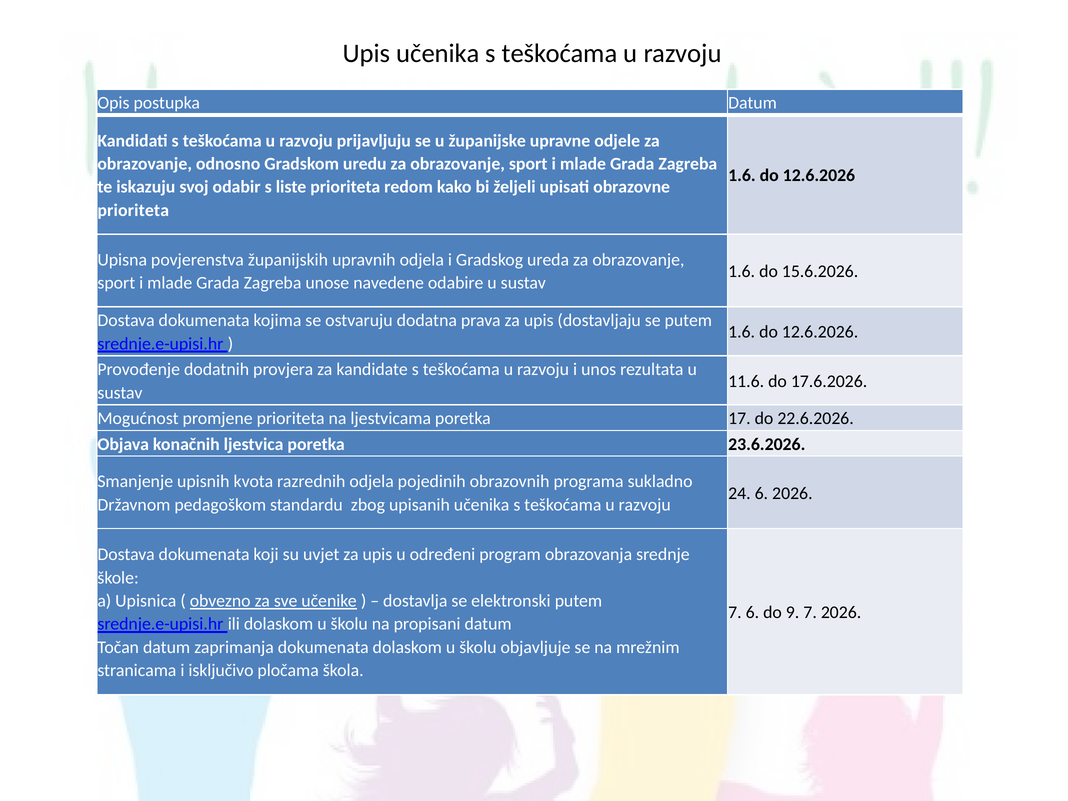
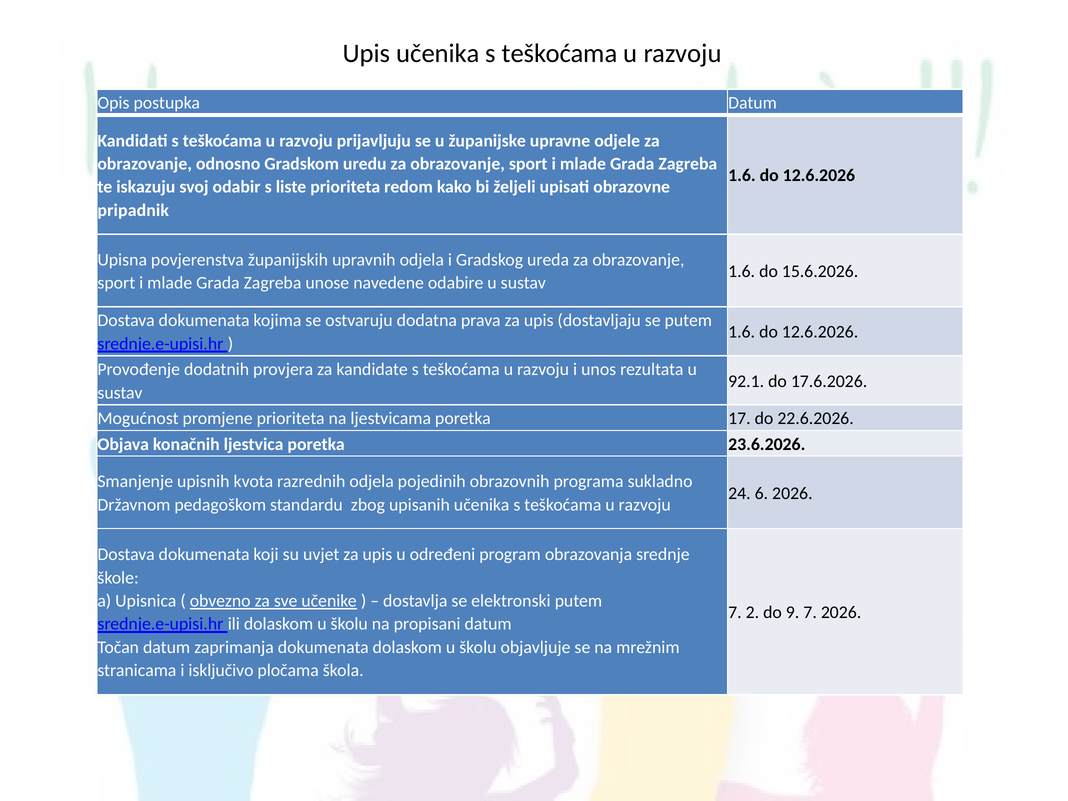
prioriteta: prioriteta -> pripadnik (133, 210)
11.6: 11.6 -> 92.1 (746, 381)
7 6: 6 -> 2 (752, 613)
